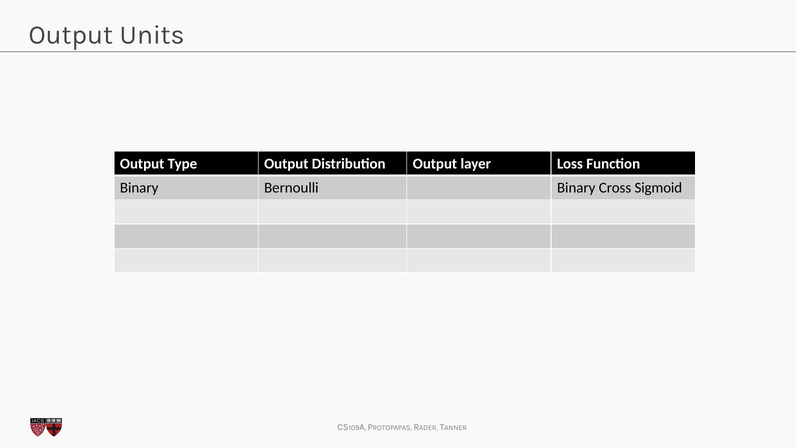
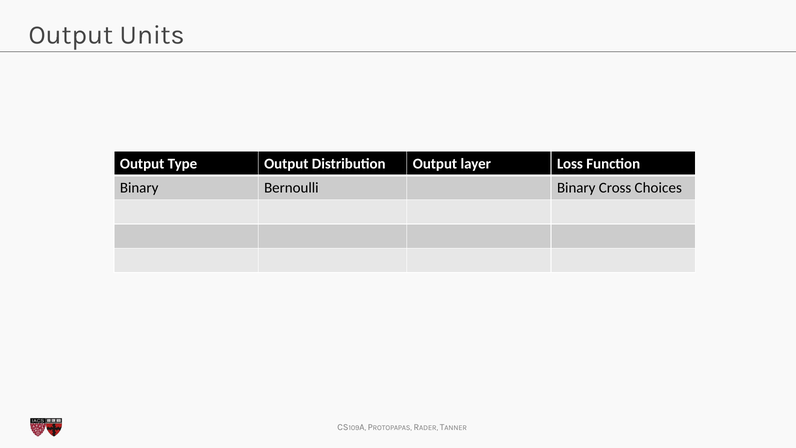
Sigmoid: Sigmoid -> Choices (658, 188)
